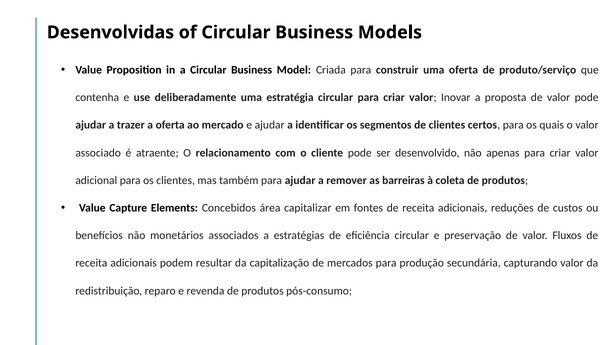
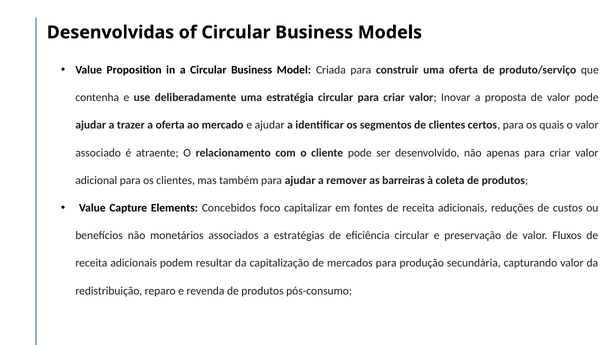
área: área -> foco (270, 208)
